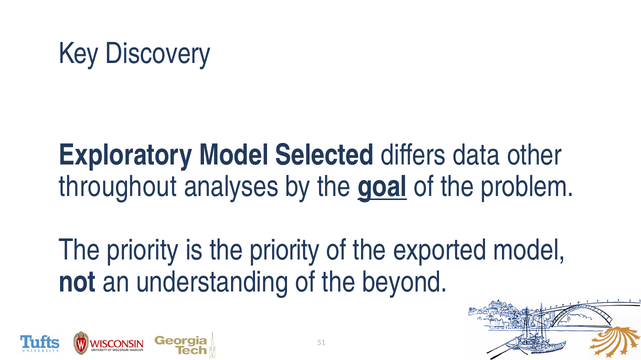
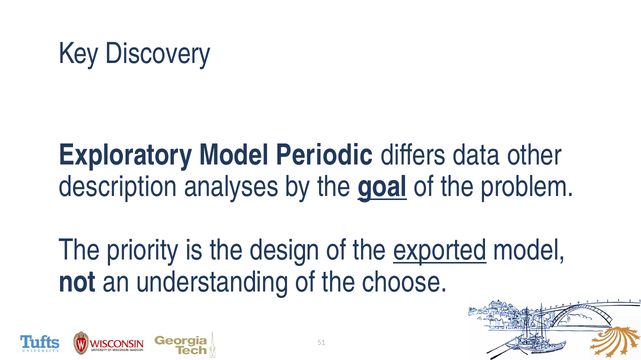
Selected: Selected -> Periodic (324, 155)
throughout: throughout -> description (118, 187)
is the priority: priority -> design (285, 251)
exported underline: none -> present (440, 251)
beyond: beyond -> choose (405, 282)
